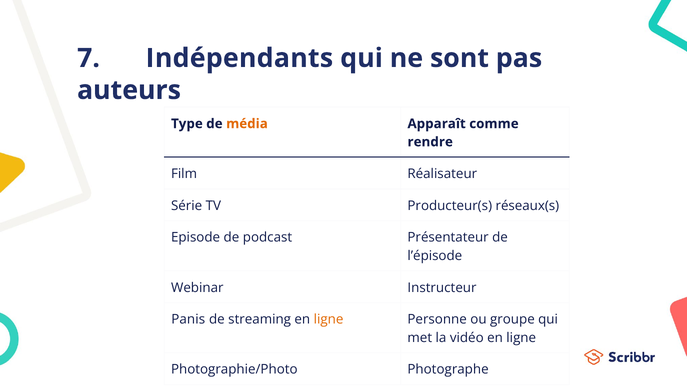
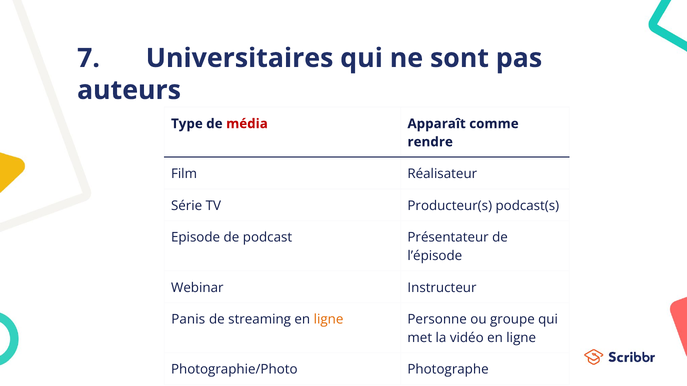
Indépendants: Indépendants -> Universitaires (240, 58)
média colour: orange -> red (247, 124)
réseaux(s: réseaux(s -> podcast(s (527, 206)
